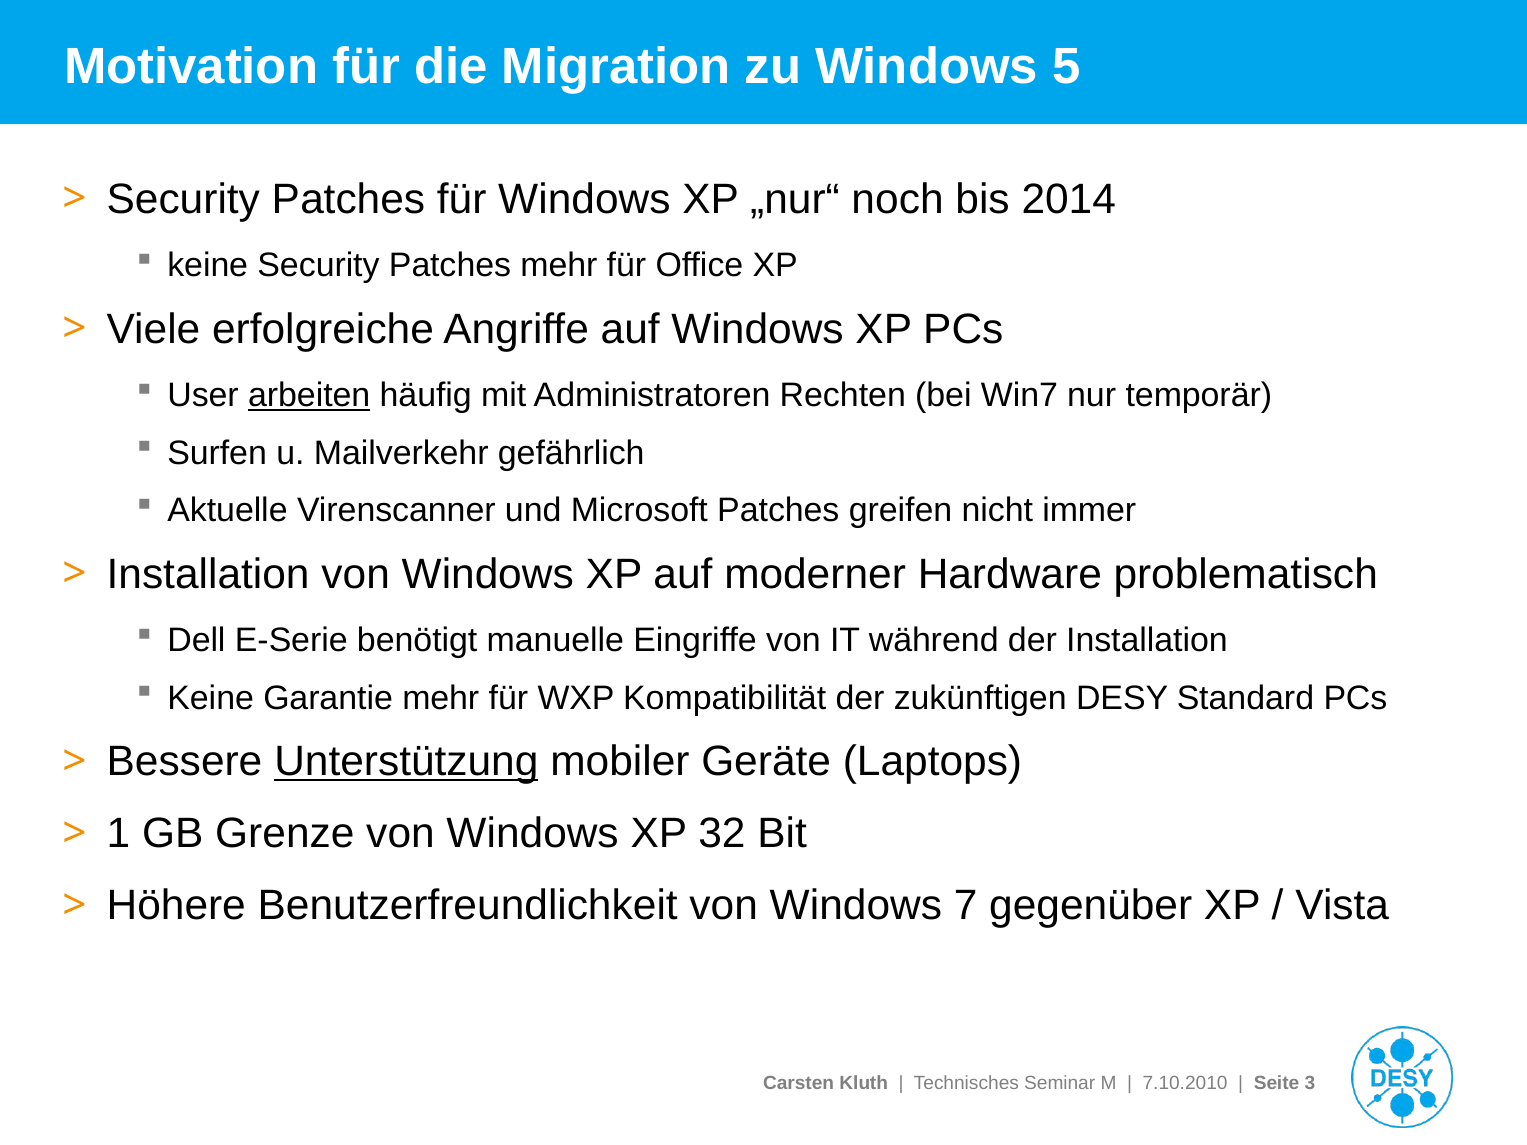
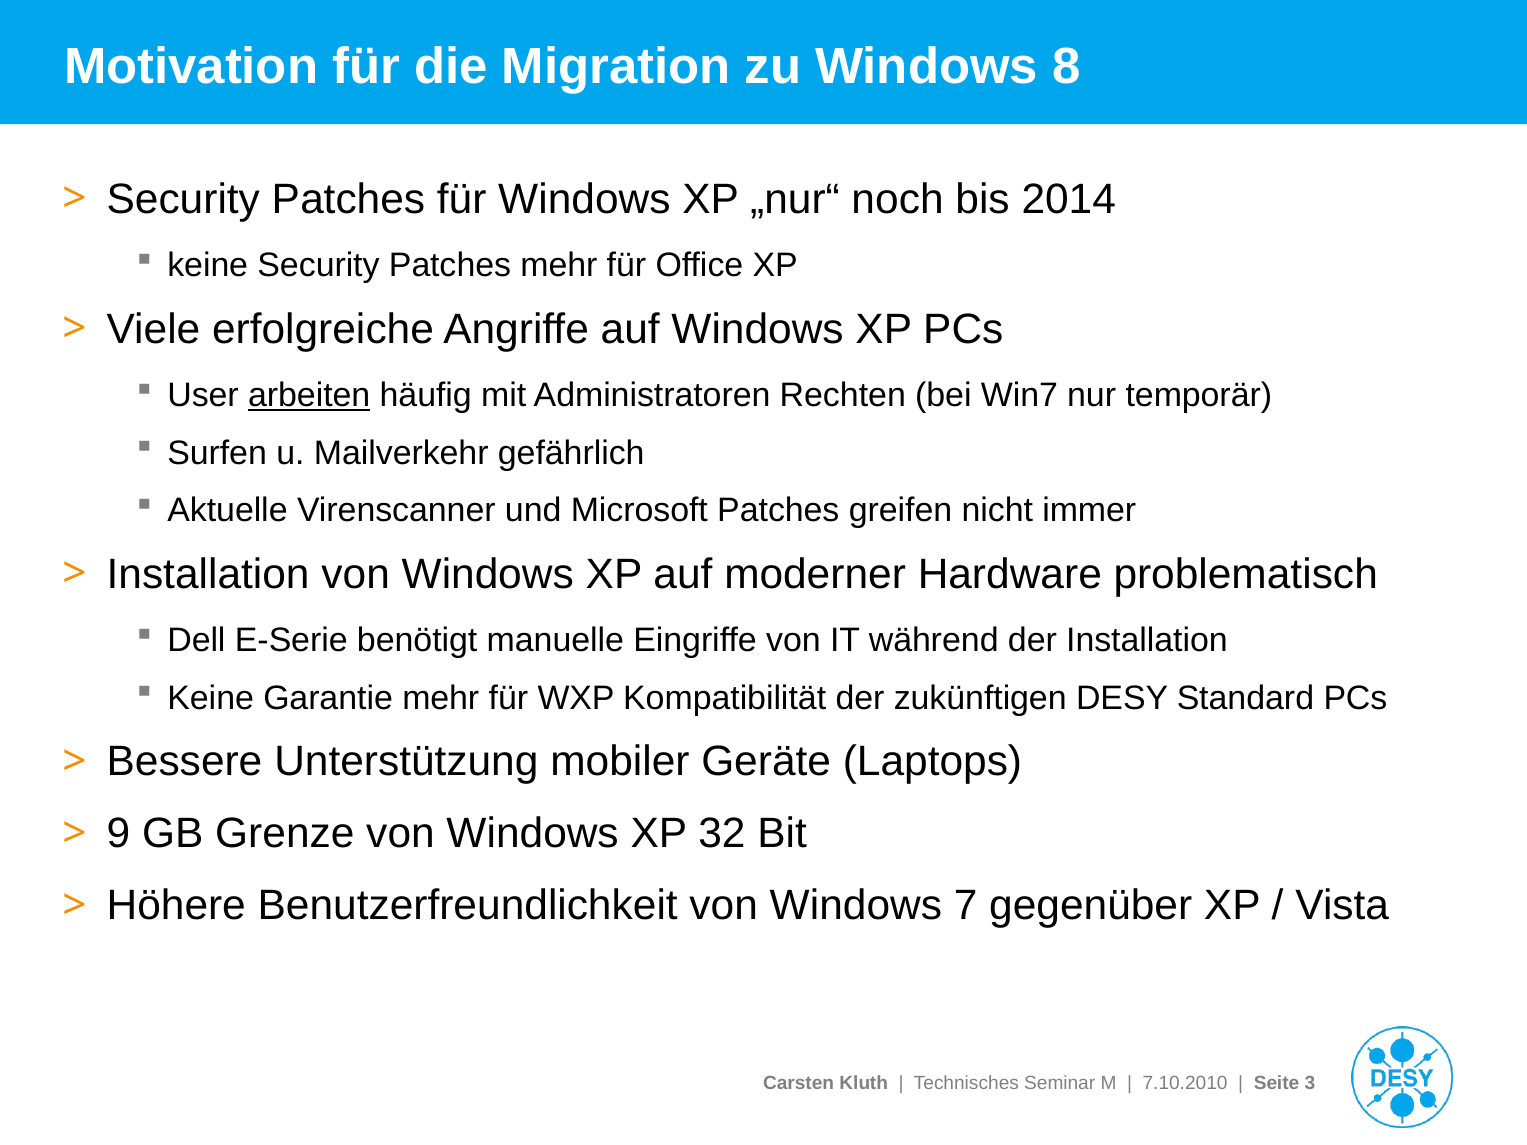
5: 5 -> 8 (1066, 66)
Unterstützung underline: present -> none (406, 762)
1: 1 -> 9 (119, 834)
